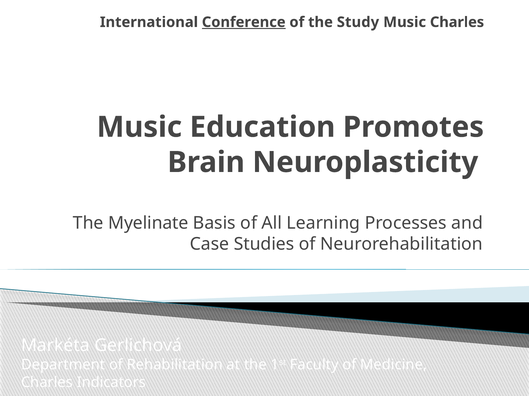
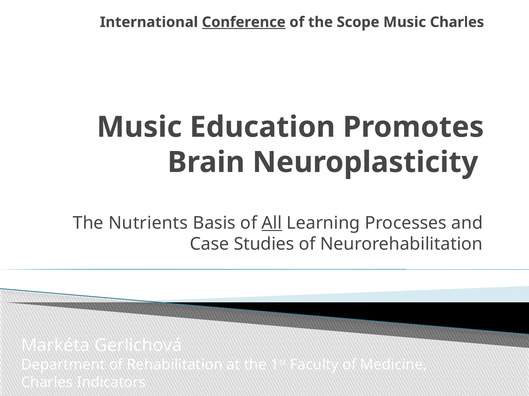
Study: Study -> Scope (358, 22)
Myelinate: Myelinate -> Nutrients (148, 223)
All underline: none -> present (272, 223)
